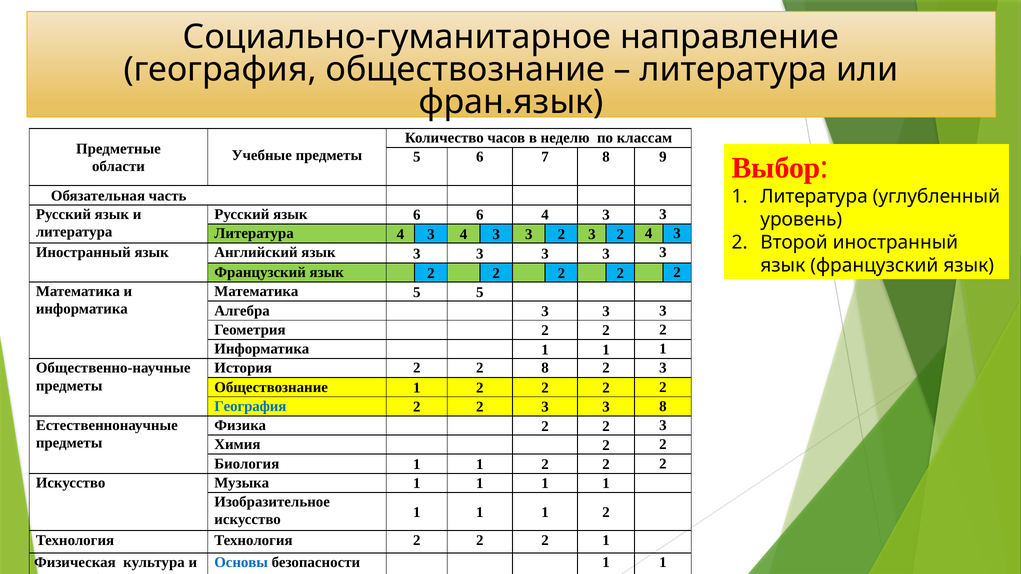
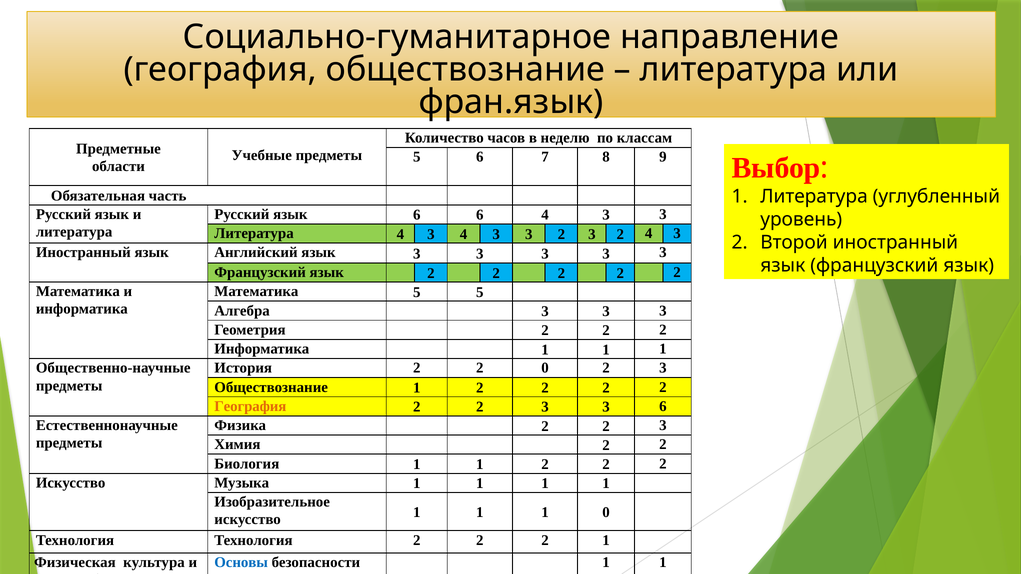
2 8: 8 -> 0 (545, 368)
География colour: blue -> orange (250, 407)
3 8: 8 -> 6 (663, 407)
1 1 1 2: 2 -> 0 (606, 513)
